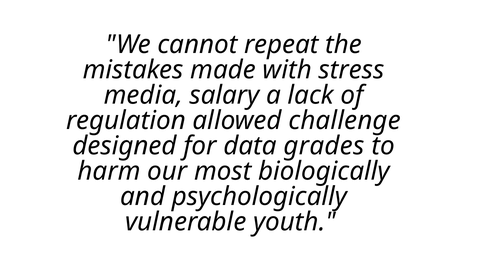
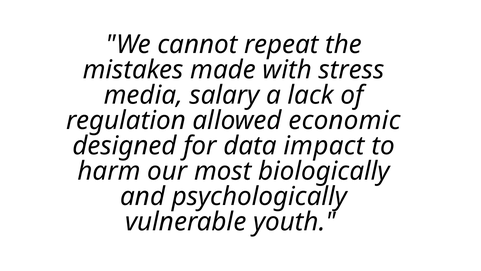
challenge: challenge -> economic (345, 120)
grades: grades -> impact (324, 146)
